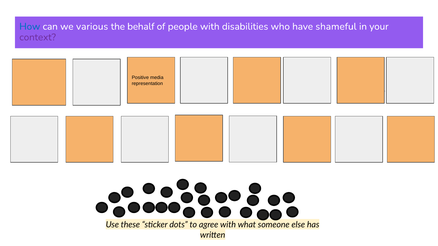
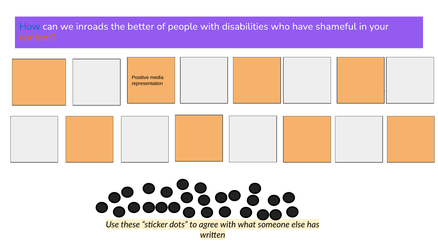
various: various -> inroads (92, 27)
behalf: behalf -> better (141, 27)
context colour: purple -> orange (38, 37)
